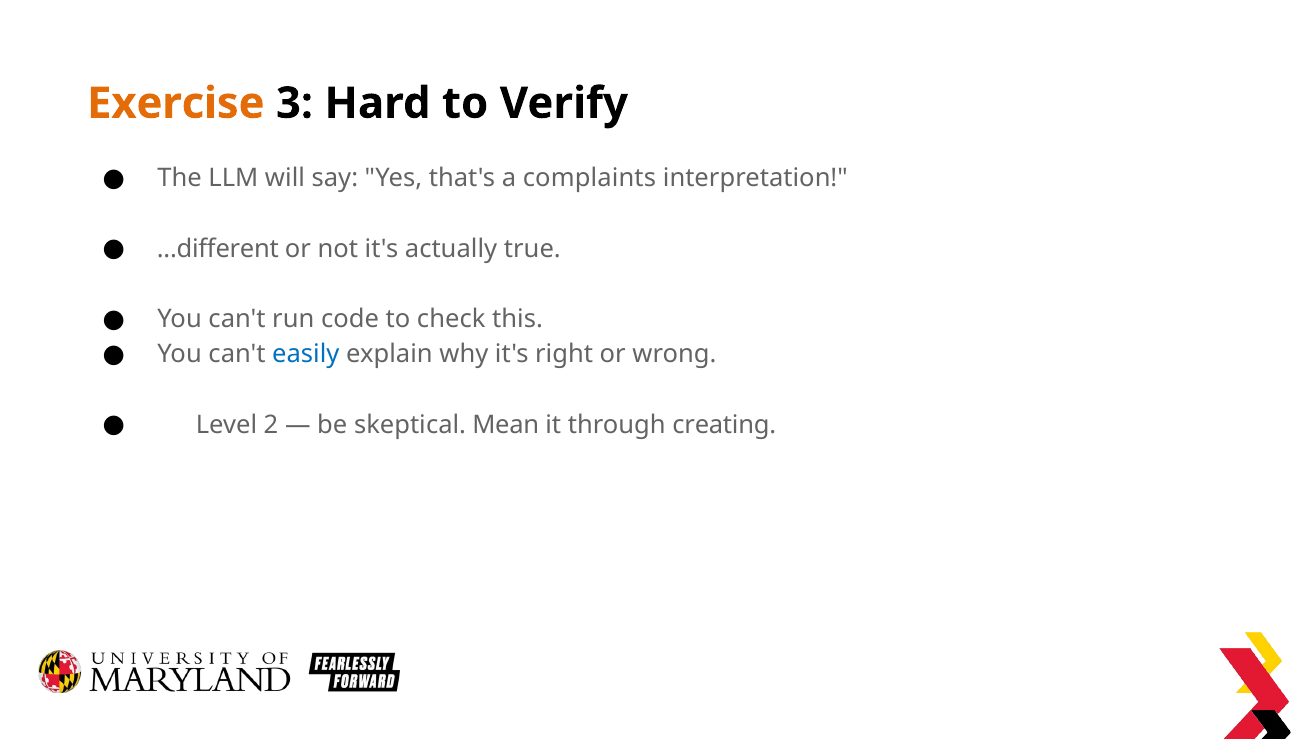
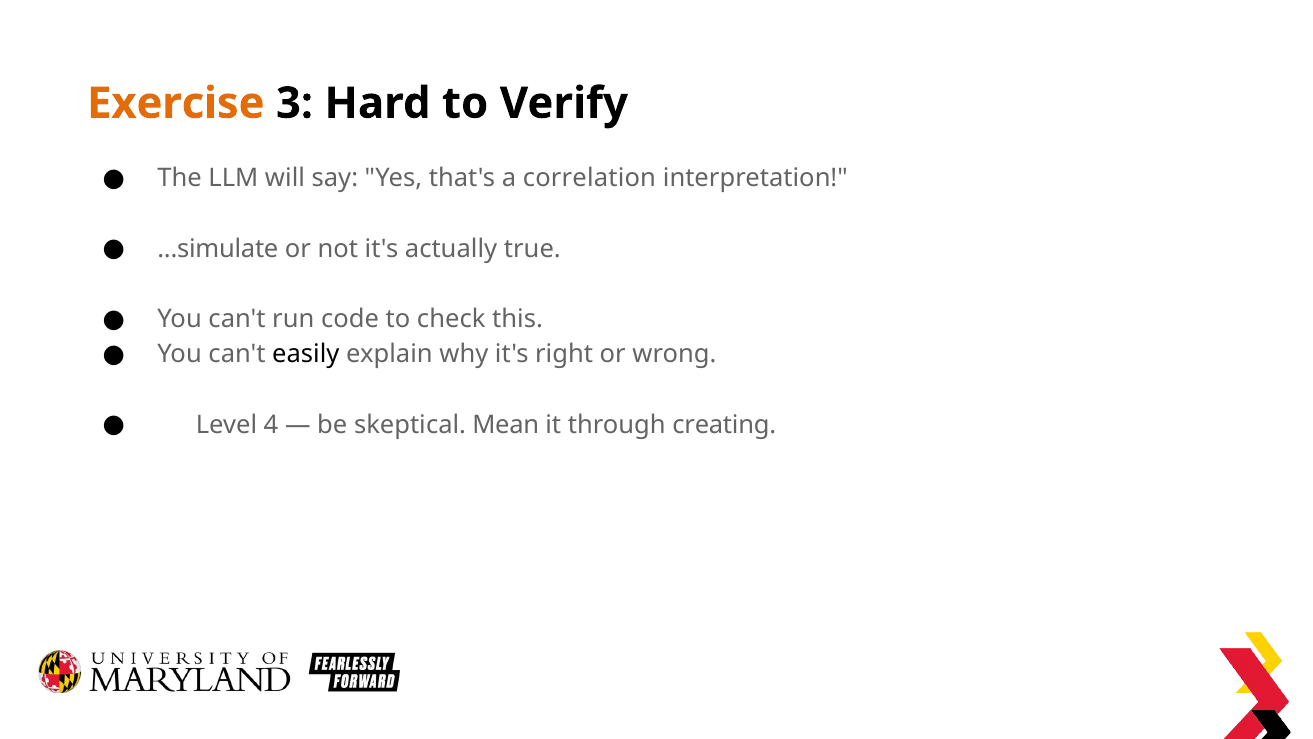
complaints: complaints -> correlation (589, 178)
...different: ...different -> ...simulate (218, 248)
easily colour: blue -> black (306, 354)
2: 2 -> 4 (271, 425)
